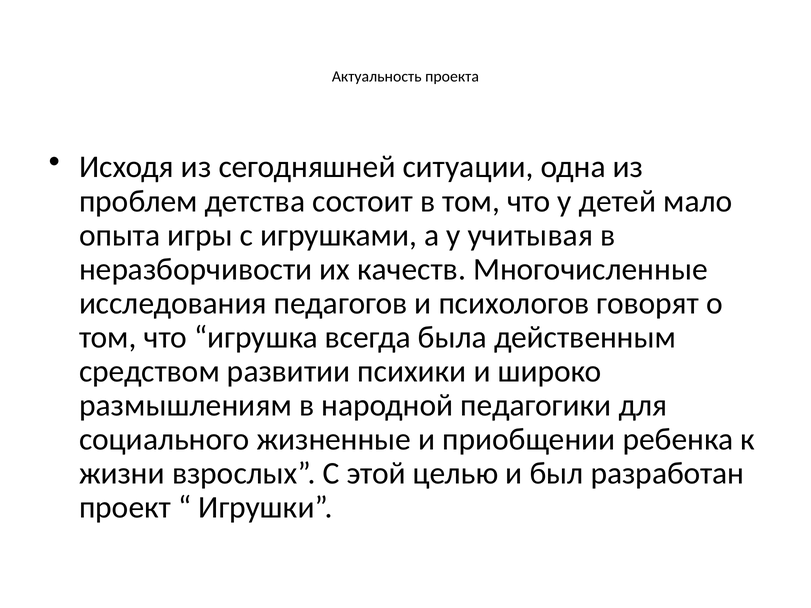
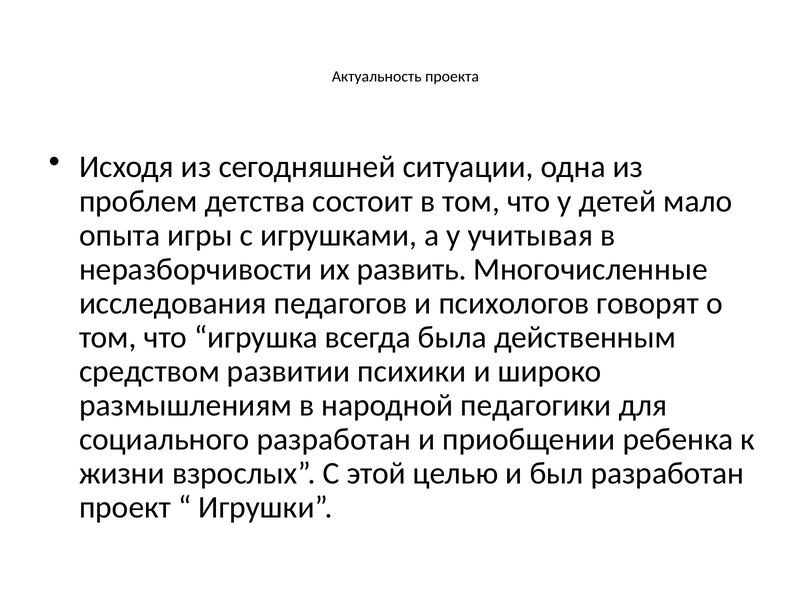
качеств: качеств -> развить (412, 269)
социального жизненные: жизненные -> разработан (334, 440)
